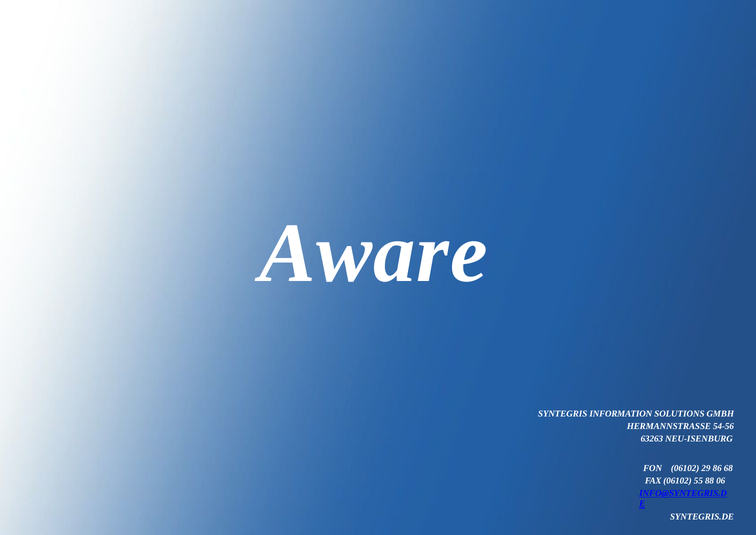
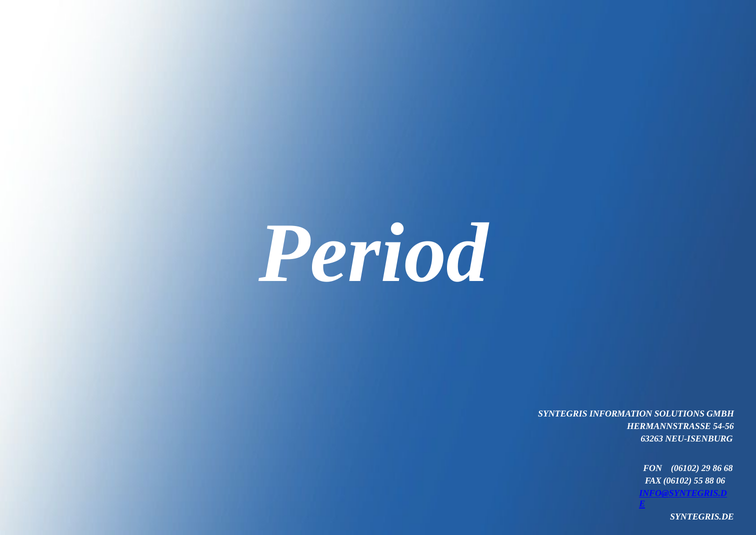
Aware: Aware -> Period (374, 253)
